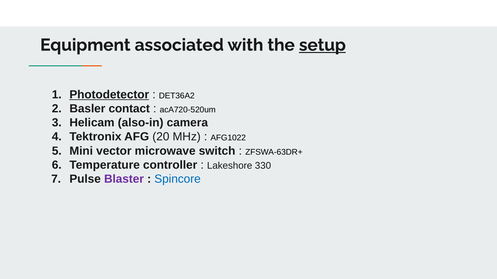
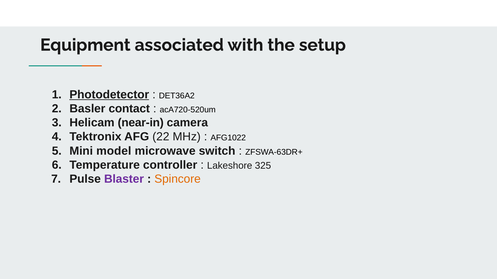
setup underline: present -> none (322, 45)
also-in: also-in -> near-in (141, 123)
20: 20 -> 22 (161, 137)
vector: vector -> model (114, 151)
330: 330 -> 325 (263, 166)
Spincore colour: blue -> orange (178, 179)
